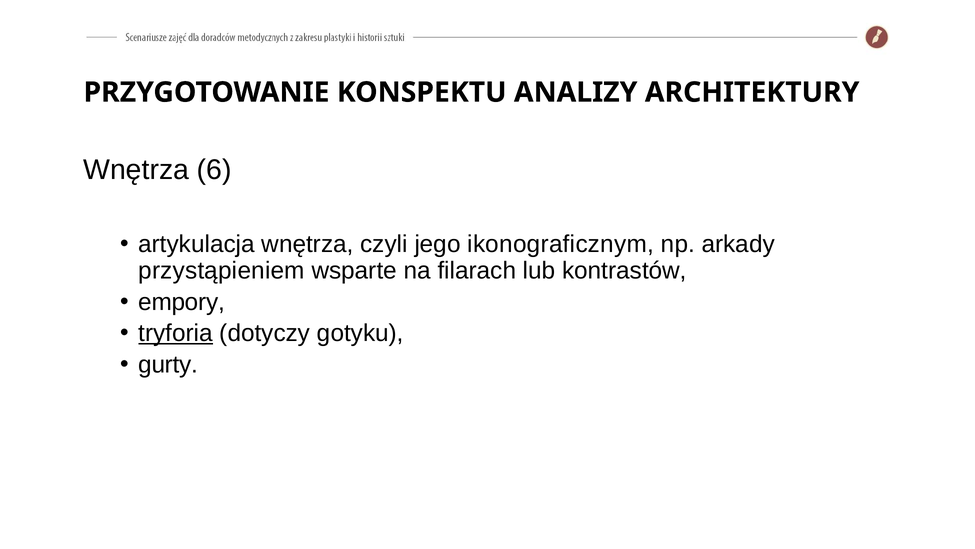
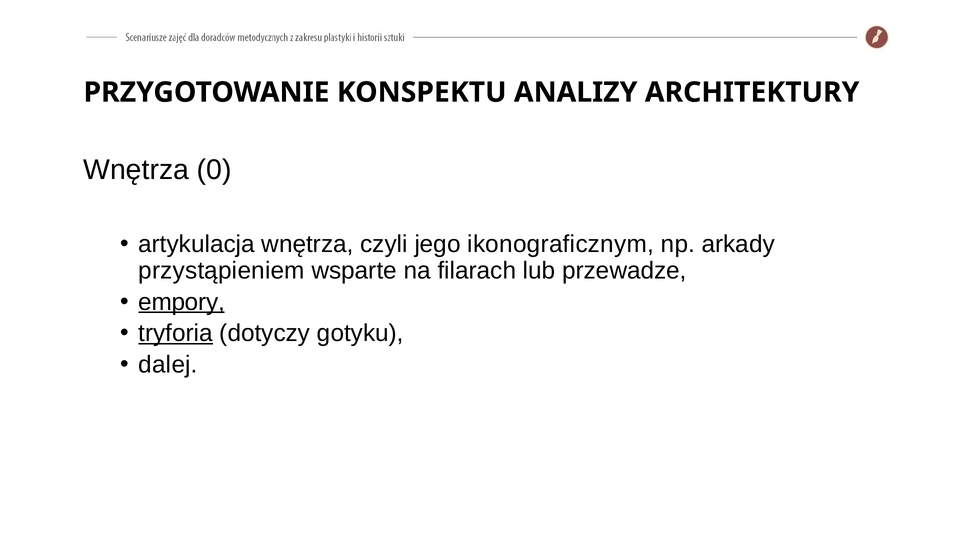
6: 6 -> 0 (214, 170)
kontrastów: kontrastów -> przewadze (624, 270)
empory underline: none -> present (182, 302)
gurty: gurty -> dalej (168, 364)
